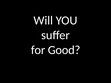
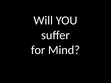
Good: Good -> Mind (64, 50)
